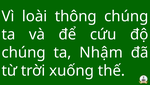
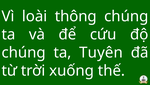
Nhậm: Nhậm -> Tuyên (101, 52)
